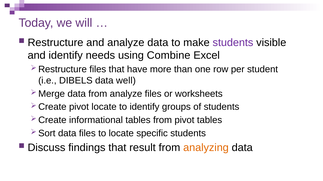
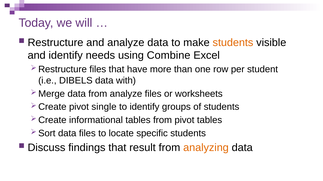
students colour: purple -> orange (233, 43)
well: well -> with (126, 81)
pivot locate: locate -> single (104, 107)
